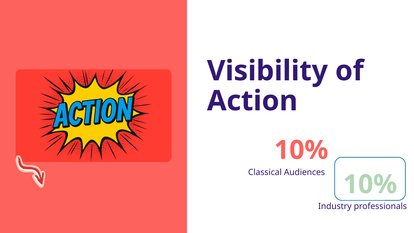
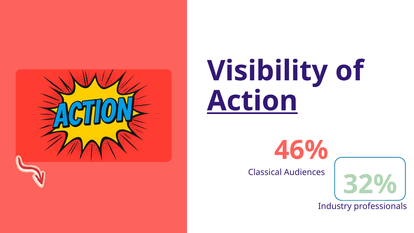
Action underline: none -> present (252, 101)
10%: 10% -> 46% (301, 150)
10%: 10% -> 32% (370, 184)
